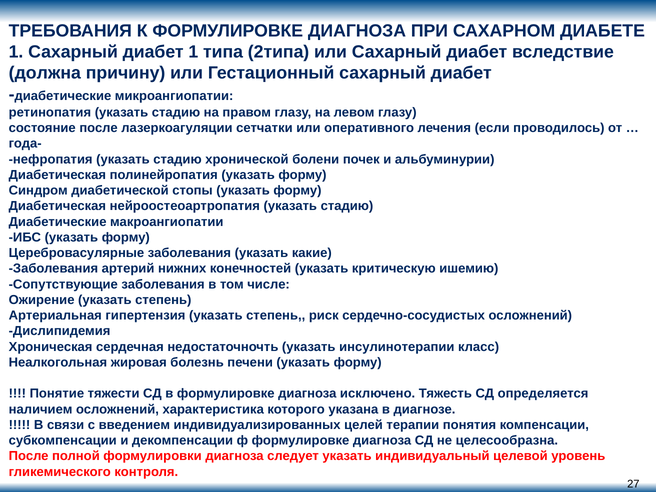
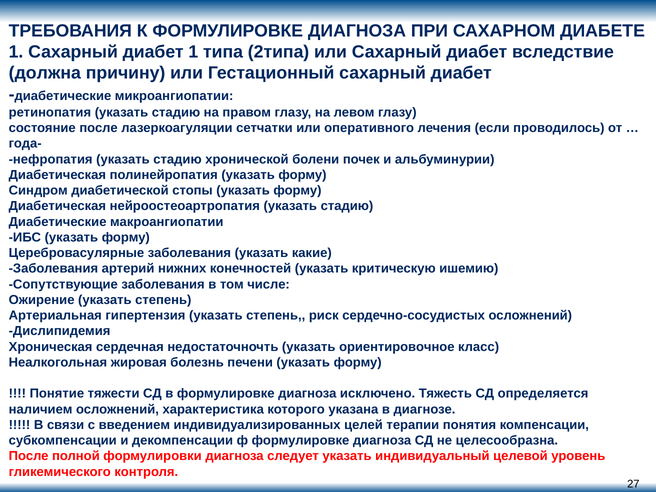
инсулинотерапии: инсулинотерапии -> ориентировочное (397, 347)
